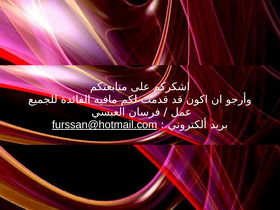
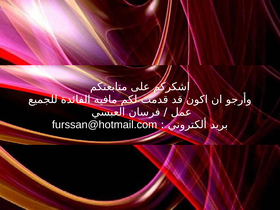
furssan@hotmail.com underline: present -> none (105, 125)
